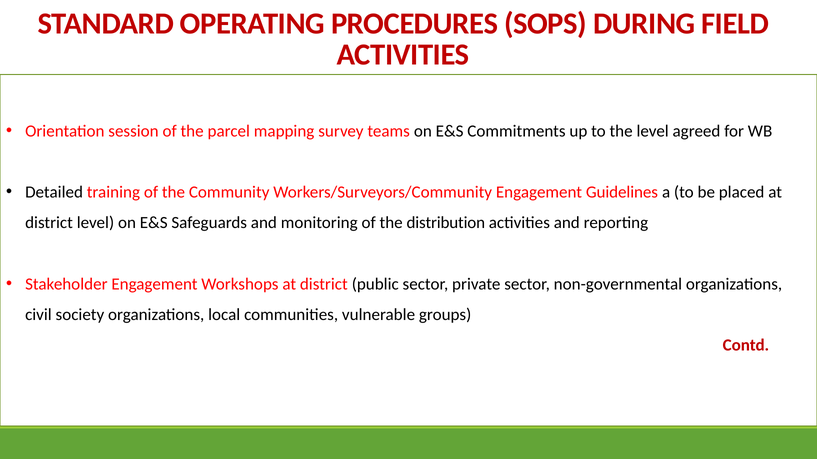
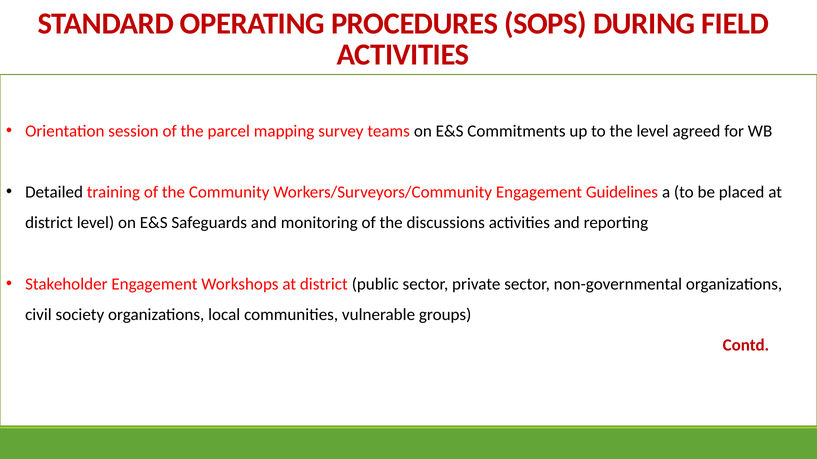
distribution: distribution -> discussions (446, 223)
